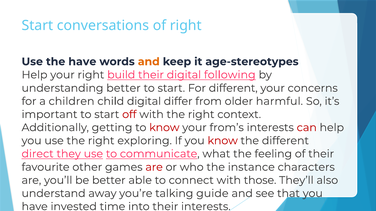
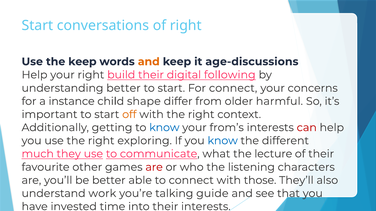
the have: have -> keep (82, 62)
age-stereotypes: age-stereotypes -> age-discussions (252, 62)
For different: different -> connect (233, 88)
children: children -> instance (72, 101)
child digital: digital -> shape (144, 101)
off colour: red -> orange (129, 115)
know colour: red -> blue (164, 128)
know colour: red -> blue (223, 141)
direct: direct -> much (38, 154)
feeling: feeling -> lecture (273, 154)
instance: instance -> listening (251, 167)
away: away -> work (102, 194)
